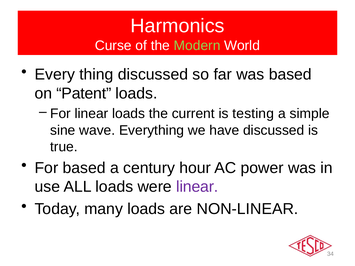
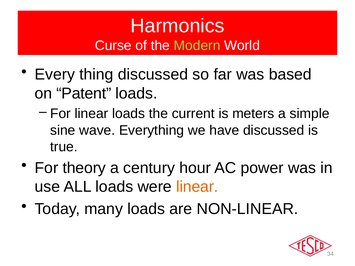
testing: testing -> meters (253, 114)
For based: based -> theory (84, 168)
linear colour: purple -> orange (197, 187)
